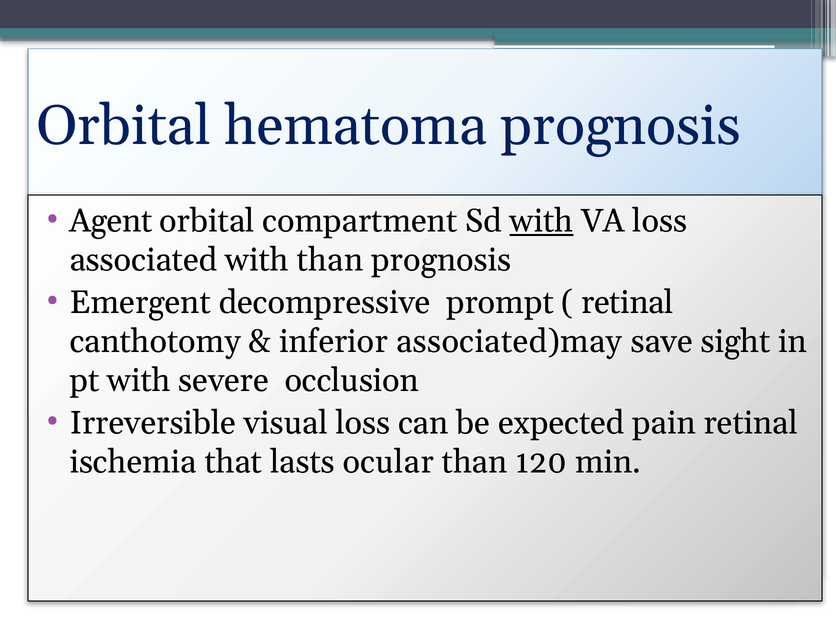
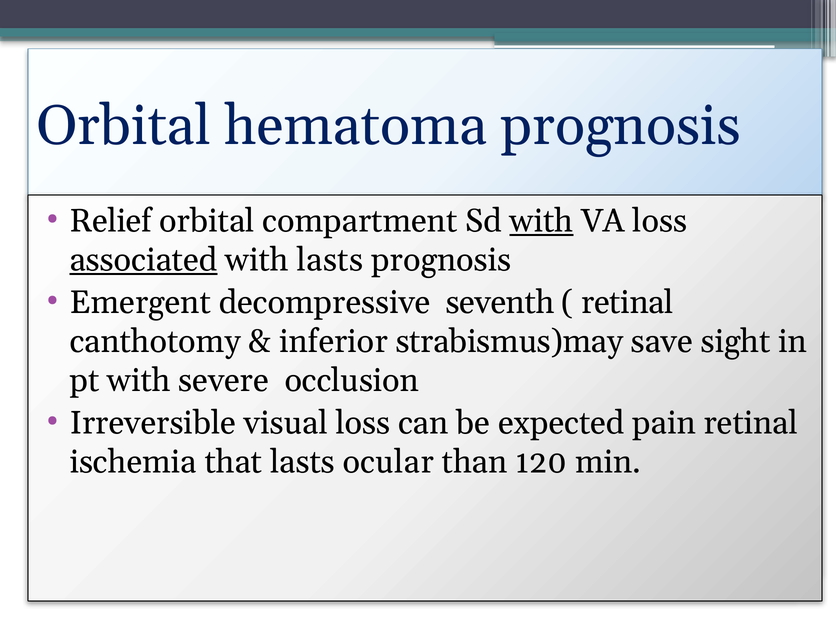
Agent: Agent -> Relief (111, 221)
associated underline: none -> present (144, 260)
with than: than -> lasts (330, 260)
prompt: prompt -> seventh (500, 303)
associated)may: associated)may -> strabismus)may (509, 342)
